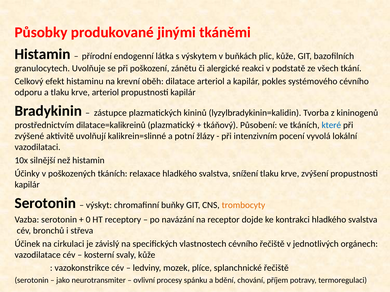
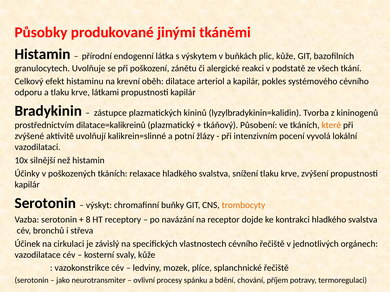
krve arteriol: arteriol -> látkami (105, 93)
které colour: blue -> orange (331, 125)
0: 0 -> 8 (88, 220)
